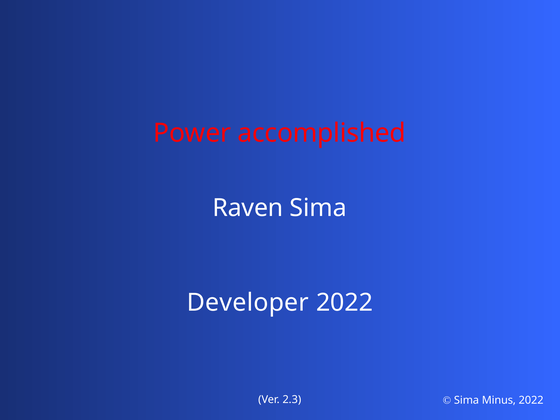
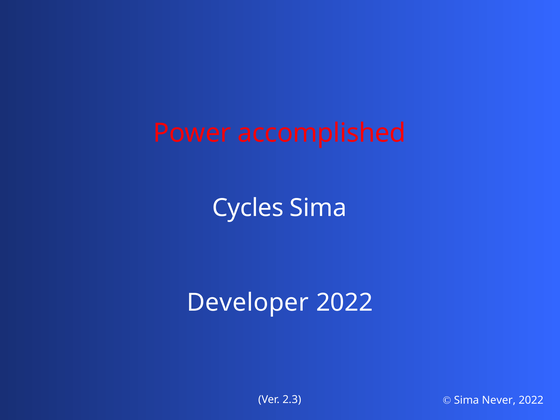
Raven: Raven -> Cycles (248, 208)
Minus: Minus -> Never (499, 400)
